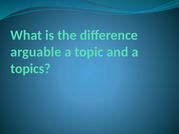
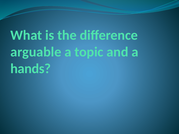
topics: topics -> hands (31, 69)
